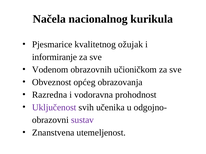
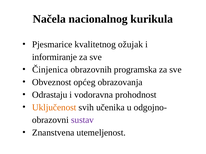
Vodenom: Vodenom -> Činjenica (50, 70)
učioničkom: učioničkom -> programska (135, 70)
Razredna: Razredna -> Odrastaju (50, 95)
Uključenost colour: purple -> orange (54, 108)
